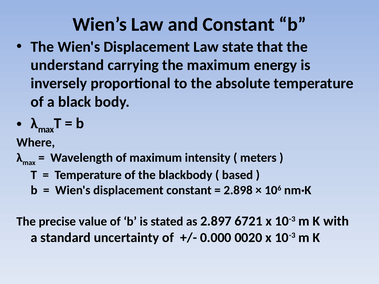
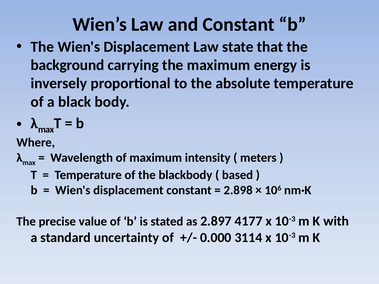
understand: understand -> background (67, 65)
6721: 6721 -> 4177 (249, 221)
0020: 0020 -> 3114 (248, 238)
